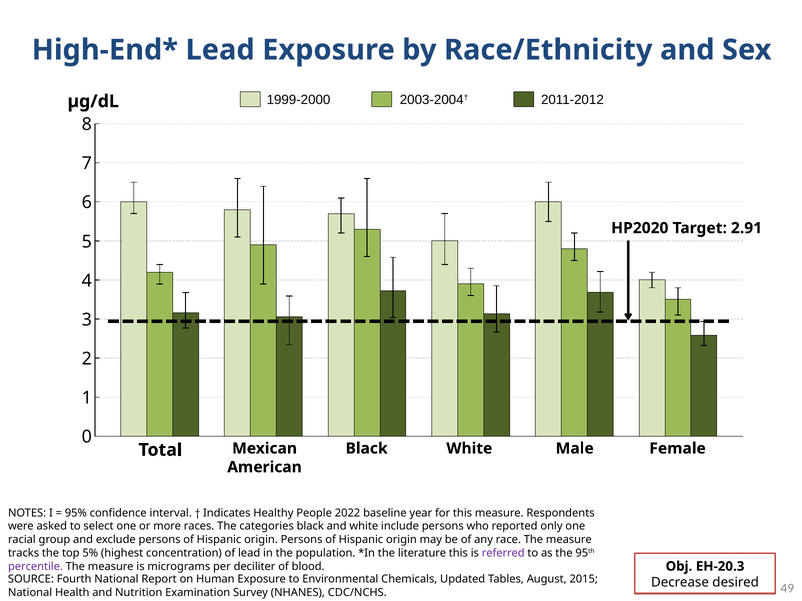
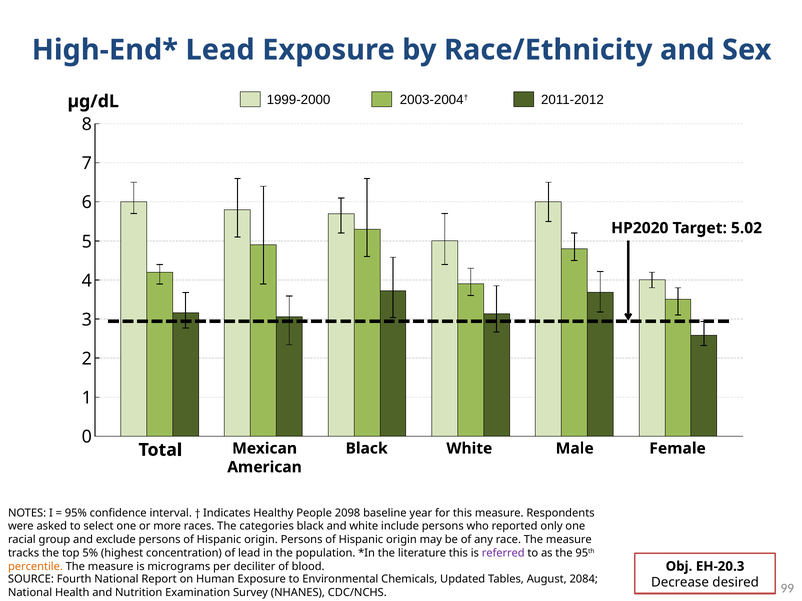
2.91: 2.91 -> 5.02 (747, 228)
2022: 2022 -> 2098 (348, 513)
percentile colour: purple -> orange (35, 567)
2015: 2015 -> 2084 (584, 580)
49: 49 -> 99 (787, 589)
